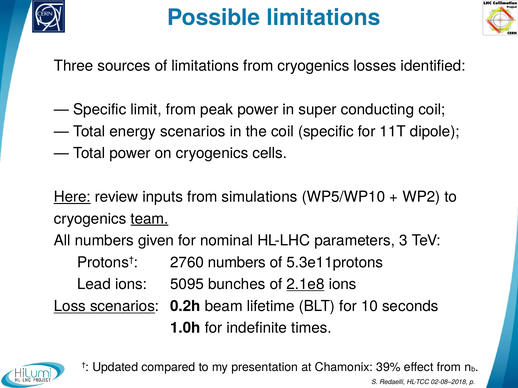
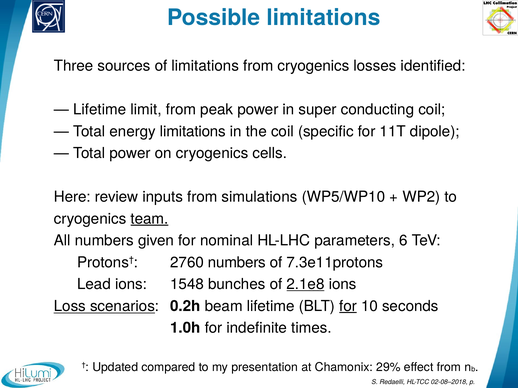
Specific: Specific -> Lifetime (100, 110)
energy scenarios: scenarios -> limitations (193, 132)
Here underline: present -> none (72, 197)
3: 3 -> 6 (403, 241)
5.3e11protons: 5.3e11protons -> 7.3e11protons (335, 263)
5095: 5095 -> 1548 (187, 285)
for underline: none -> present (348, 306)
39%: 39% -> 29% (388, 368)
